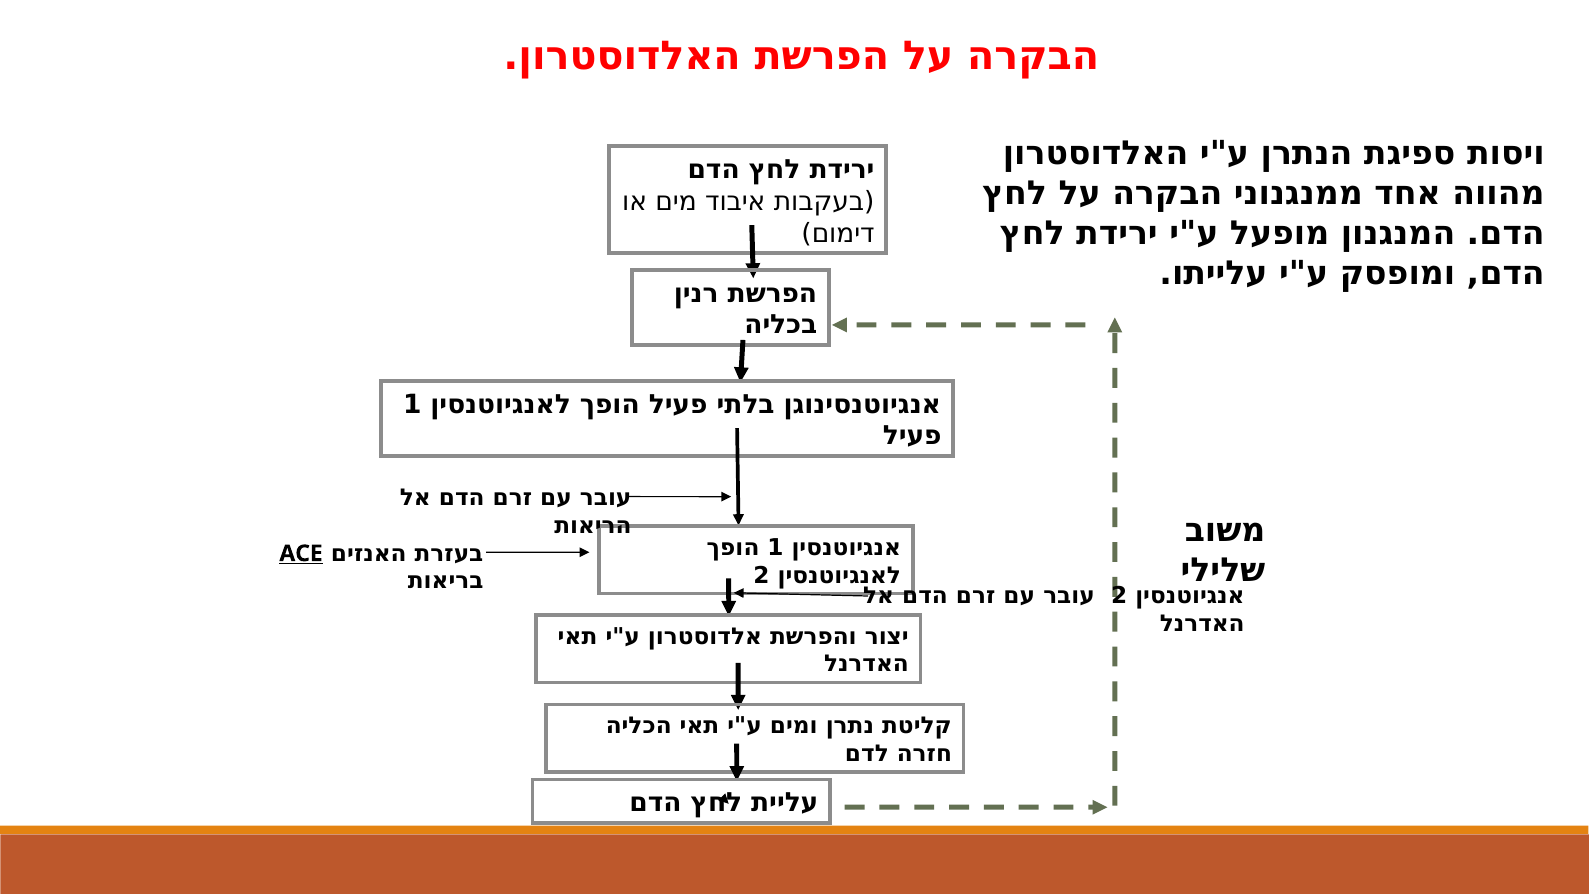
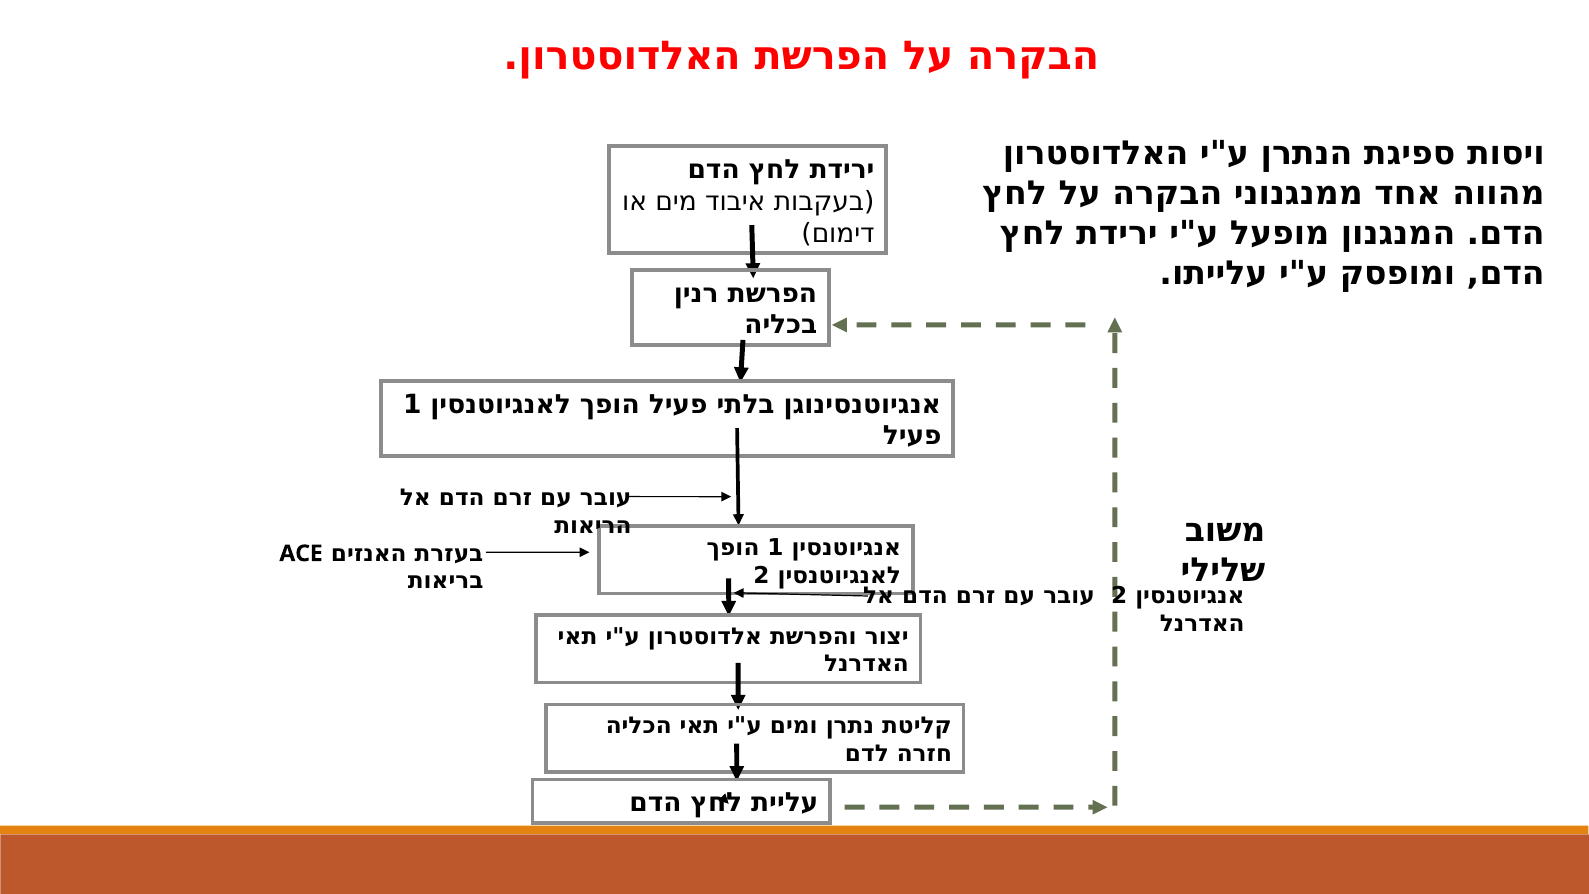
ACE underline: present -> none (301, 553)
